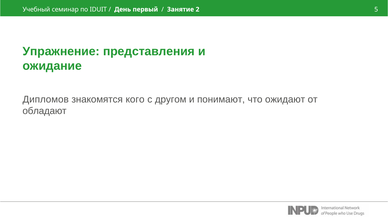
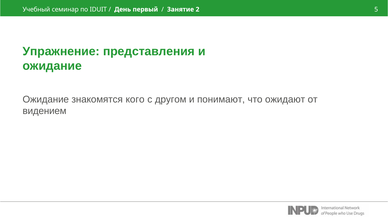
Дипломов: Дипломов -> Ожидание (46, 99)
обладают: обладают -> видением (45, 111)
